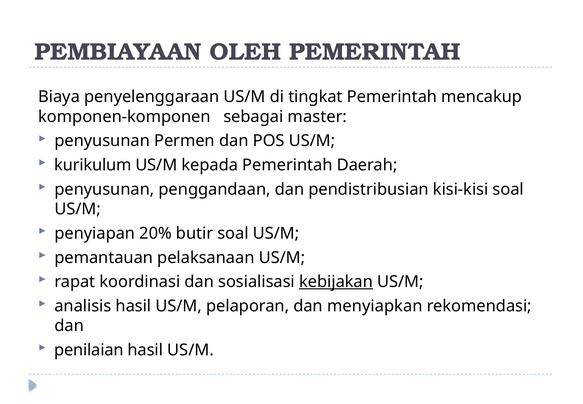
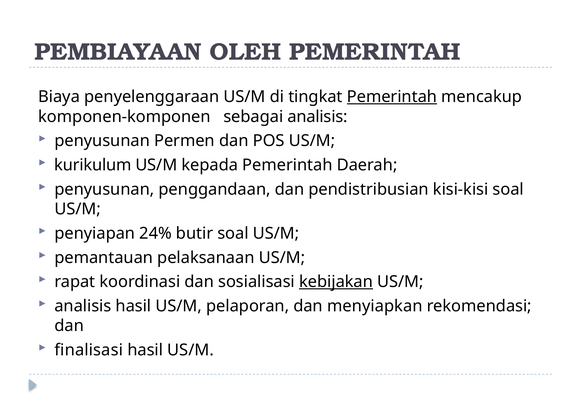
Pemerintah underline: none -> present (392, 97)
sebagai master: master -> analisis (317, 117)
20%: 20% -> 24% (156, 233)
penilaian: penilaian -> finalisasi (89, 350)
